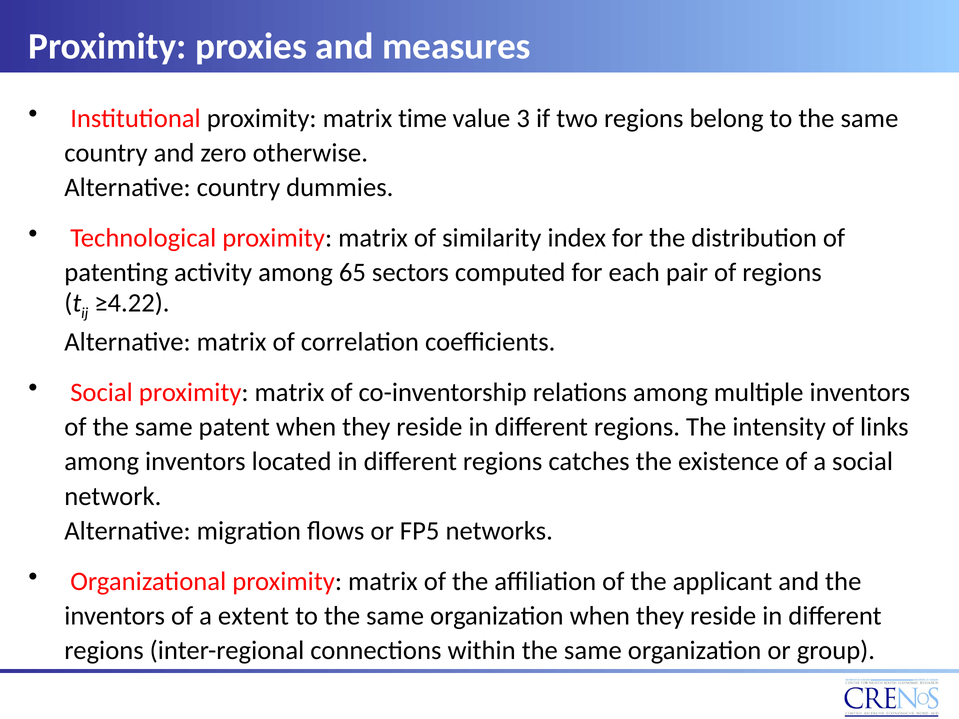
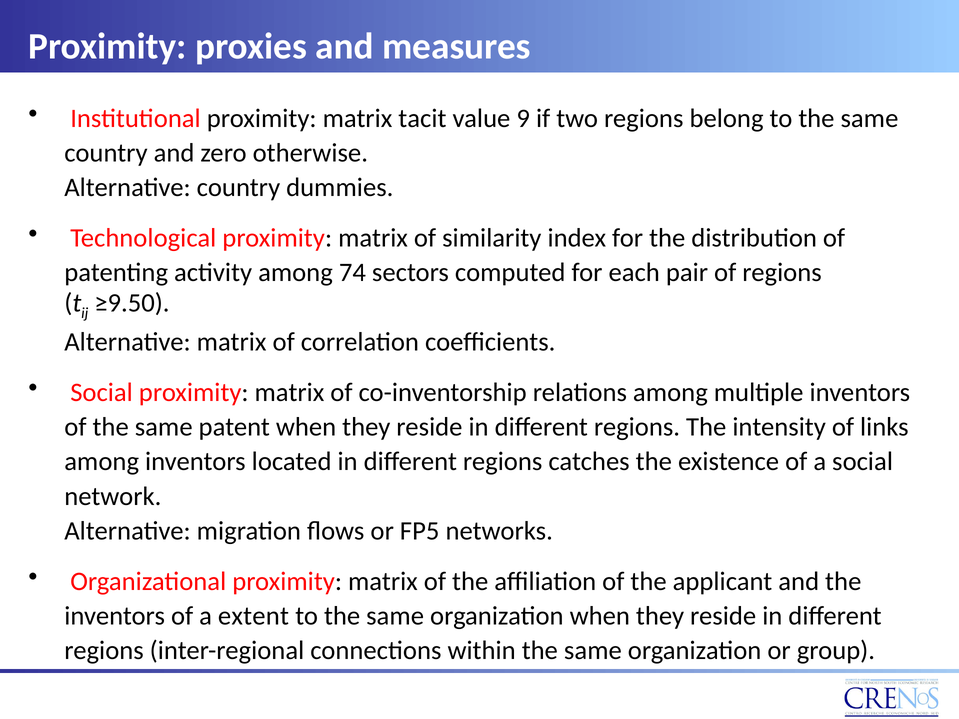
time: time -> tacit (422, 118)
3: 3 -> 9 (523, 118)
65: 65 -> 74 (352, 273)
≥4.22: ≥4.22 -> ≥9.50 (132, 303)
